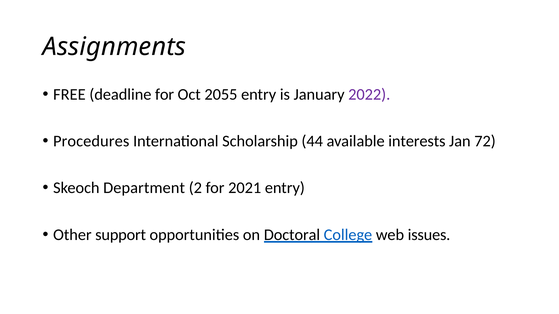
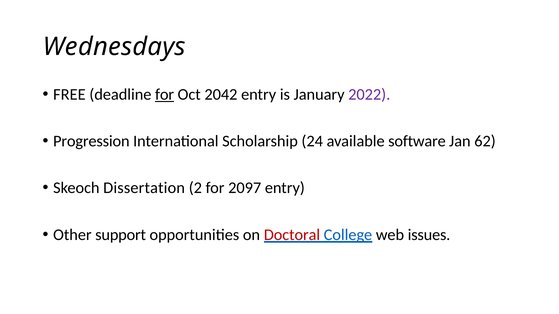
Assignments: Assignments -> Wednesdays (114, 47)
for underline: none -> present (165, 94)
2055: 2055 -> 2042 (221, 94)
Procedures: Procedures -> Progression (91, 141)
44: 44 -> 24 (312, 141)
interests: interests -> software (417, 141)
72: 72 -> 62 (485, 141)
Department: Department -> Dissertation (144, 188)
2021: 2021 -> 2097 (245, 188)
Doctoral colour: black -> red (292, 235)
